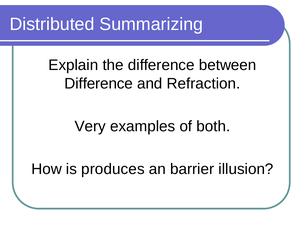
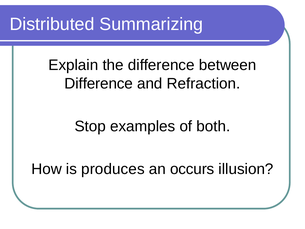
Very: Very -> Stop (90, 126)
barrier: barrier -> occurs (192, 169)
